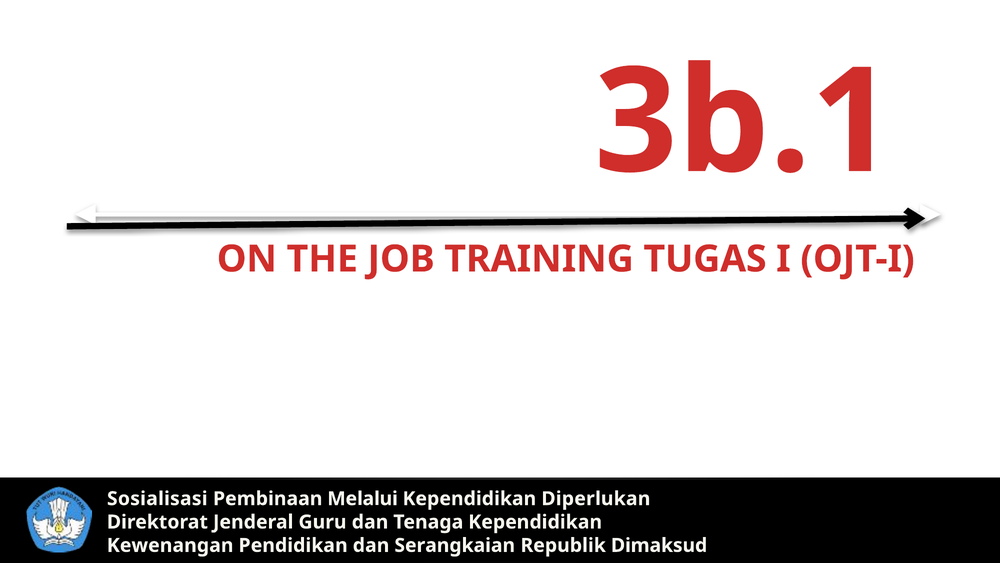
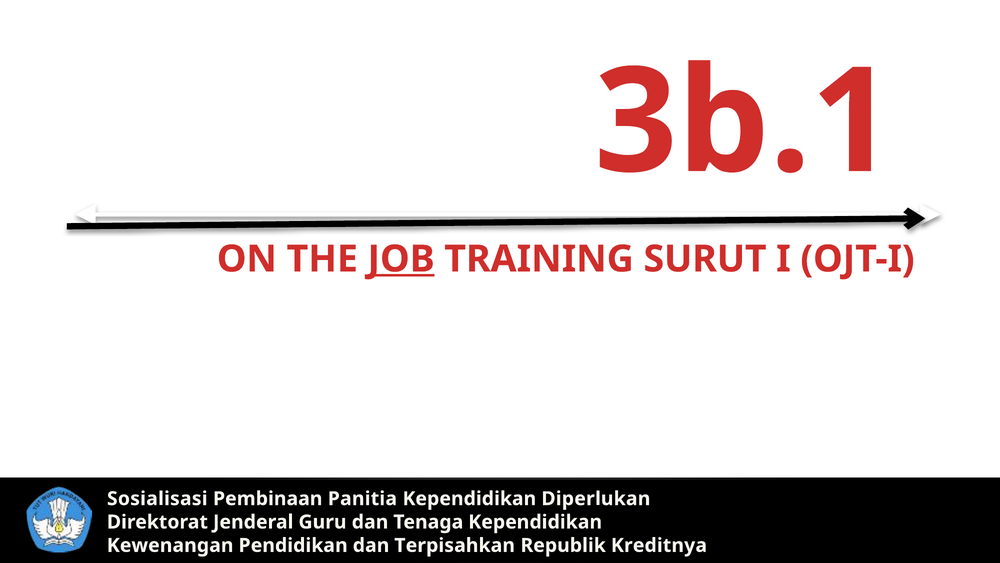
JOB underline: none -> present (401, 259)
TUGAS: TUGAS -> SURUT (705, 259)
Melalui: Melalui -> Panitia (362, 498)
Serangkaian: Serangkaian -> Terpisahkan (455, 545)
Dimaksud: Dimaksud -> Kreditnya (659, 545)
